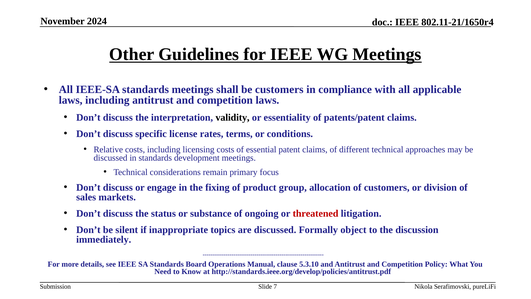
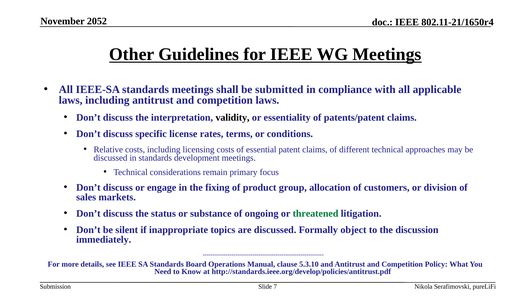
2024: 2024 -> 2052 (97, 21)
be customers: customers -> submitted (279, 90)
threatened colour: red -> green (316, 213)
